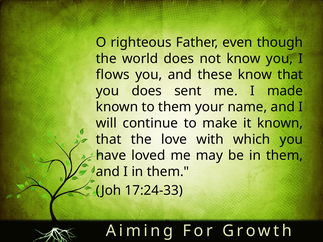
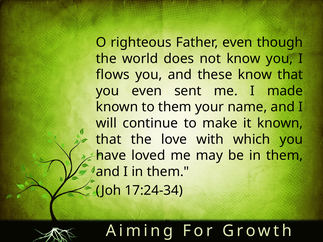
you does: does -> even (147, 91)
17:24-33: 17:24-33 -> 17:24-34 (154, 191)
